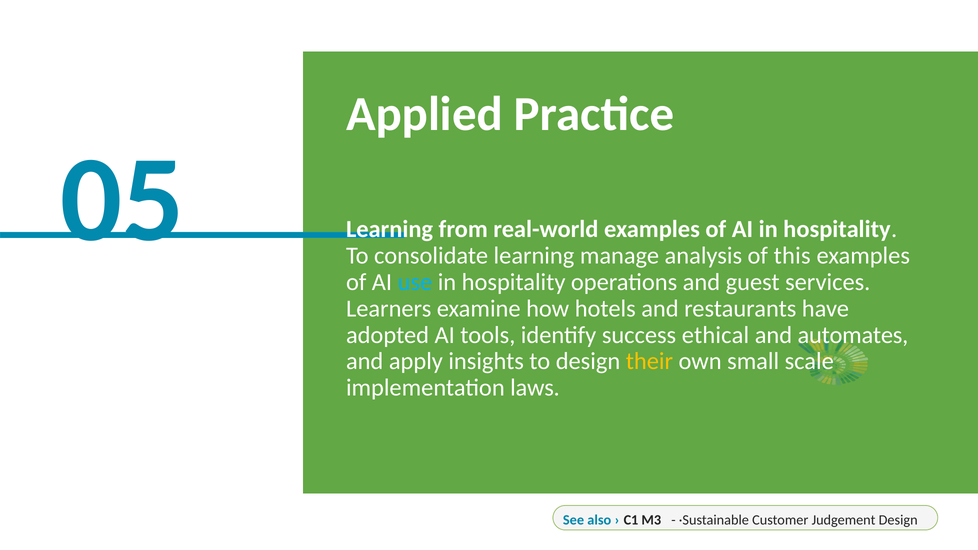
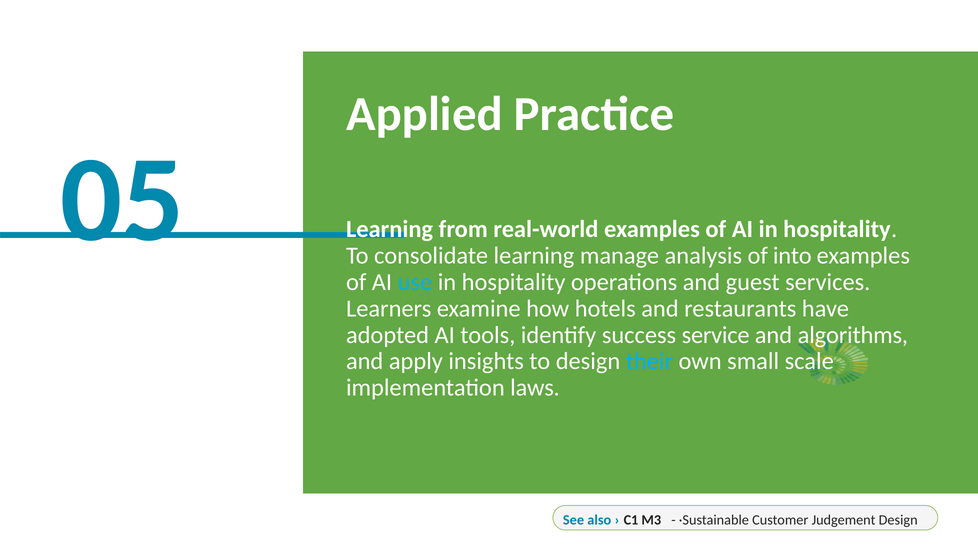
this: this -> into (792, 256)
ethical: ethical -> service (716, 335)
automates: automates -> algorithms (853, 335)
their colour: yellow -> light blue (649, 361)
